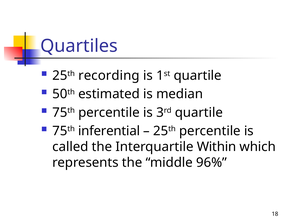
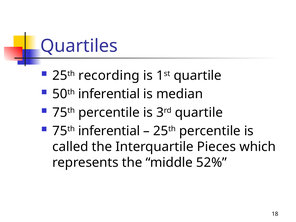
50th estimated: estimated -> inferential (109, 94)
Within: Within -> Pieces (216, 147)
96%: 96% -> 52% (212, 162)
